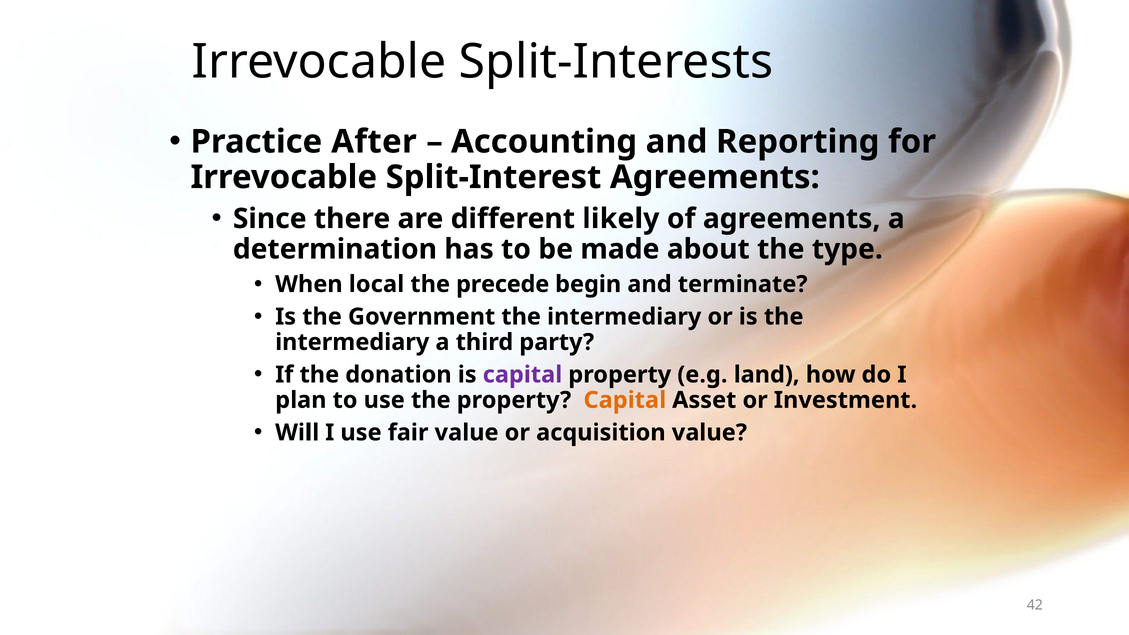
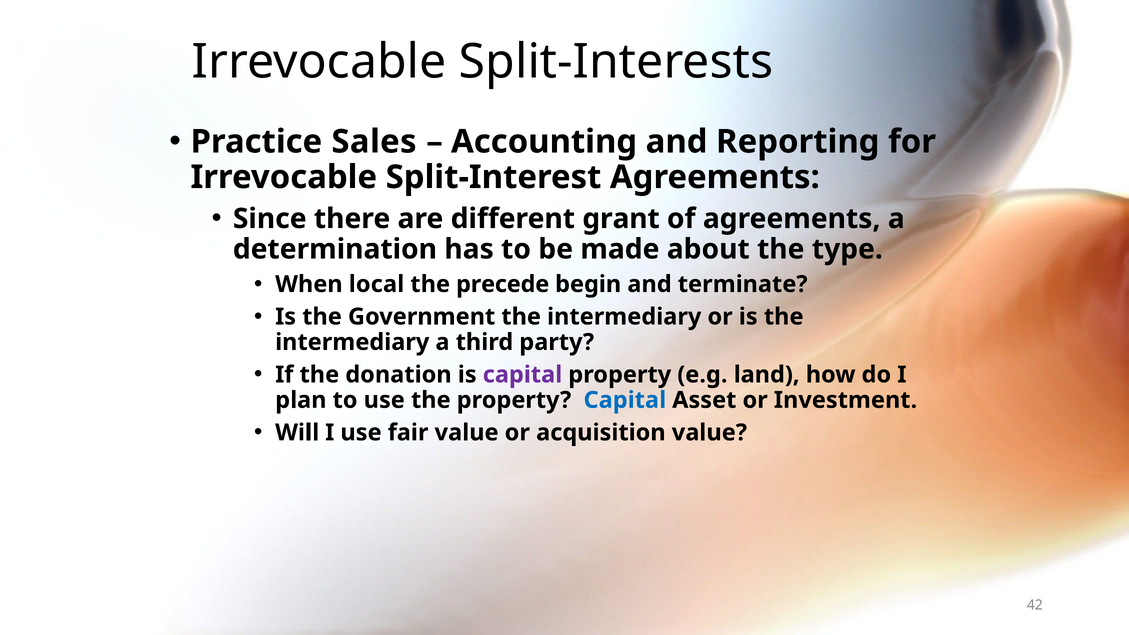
After: After -> Sales (374, 142)
likely: likely -> grant (621, 219)
Capital colour: orange -> blue (625, 400)
